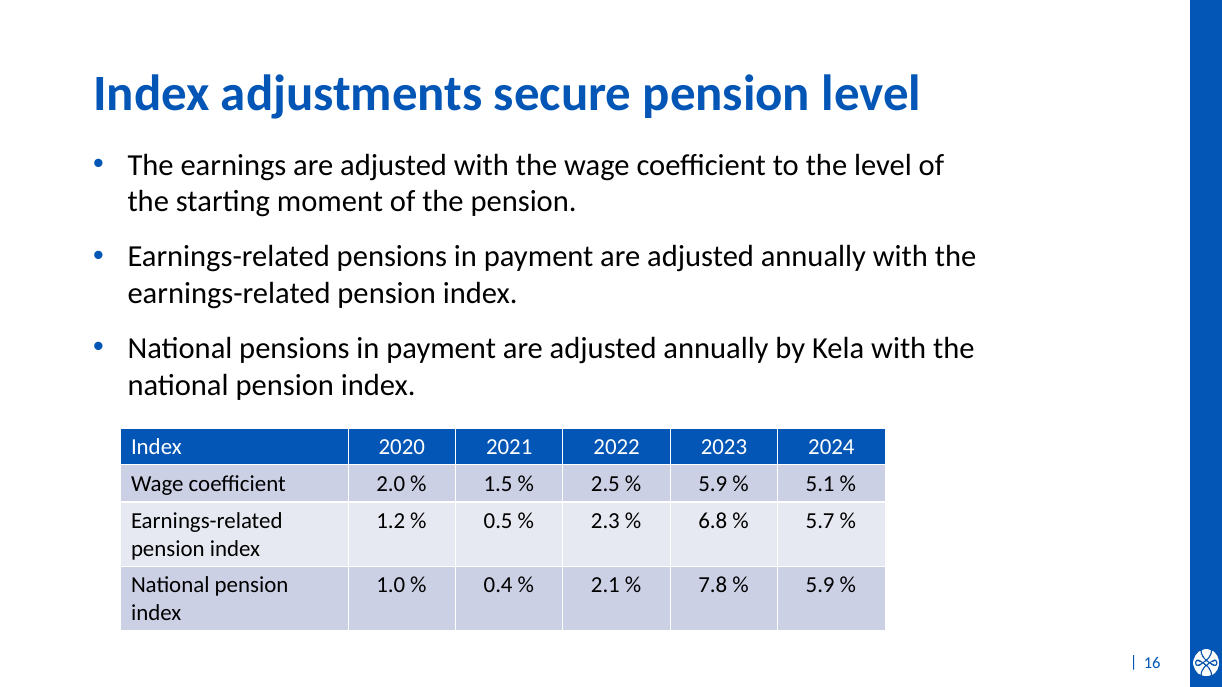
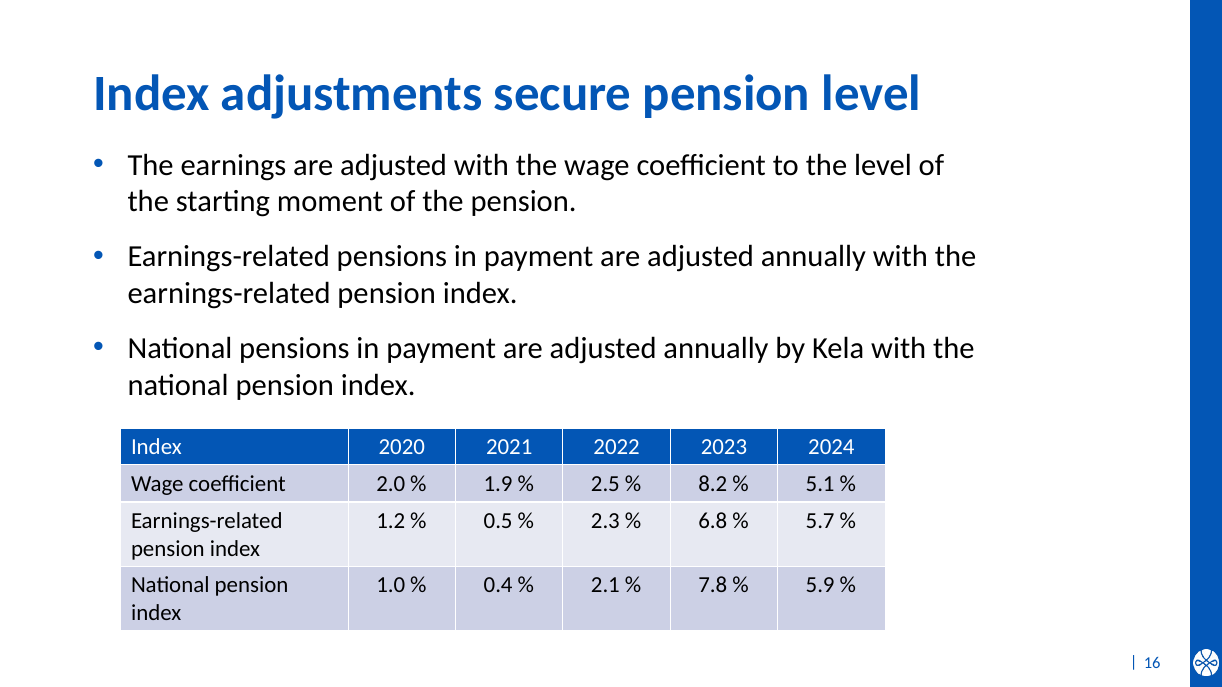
1.5: 1.5 -> 1.9 (498, 484)
5.9: 5.9 -> 8.2 (713, 484)
